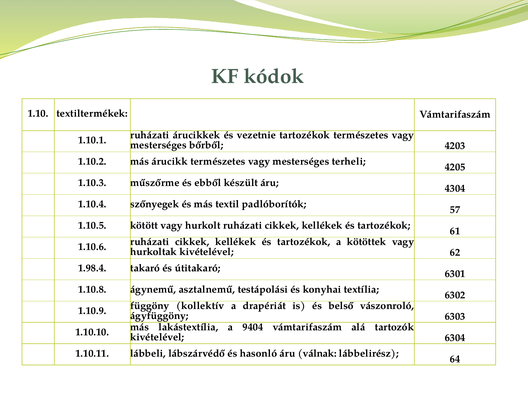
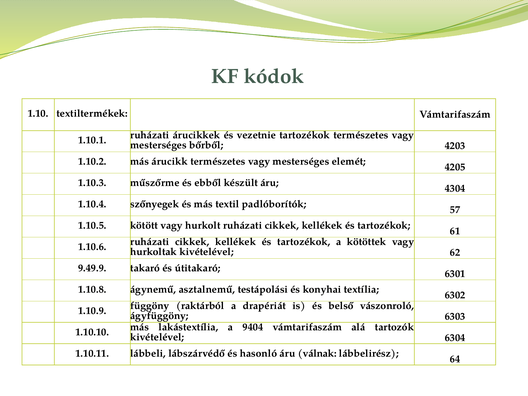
terheli: terheli -> elemét (349, 161)
1.98.4: 1.98.4 -> 9.49.9 (92, 268)
kollektív: kollektív -> raktárból (200, 306)
